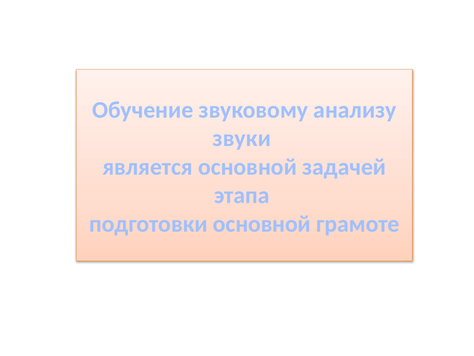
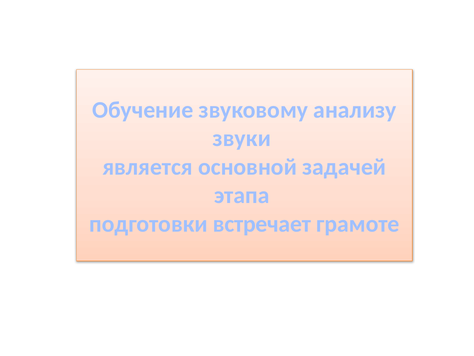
подготовки основной: основной -> встречает (262, 224)
